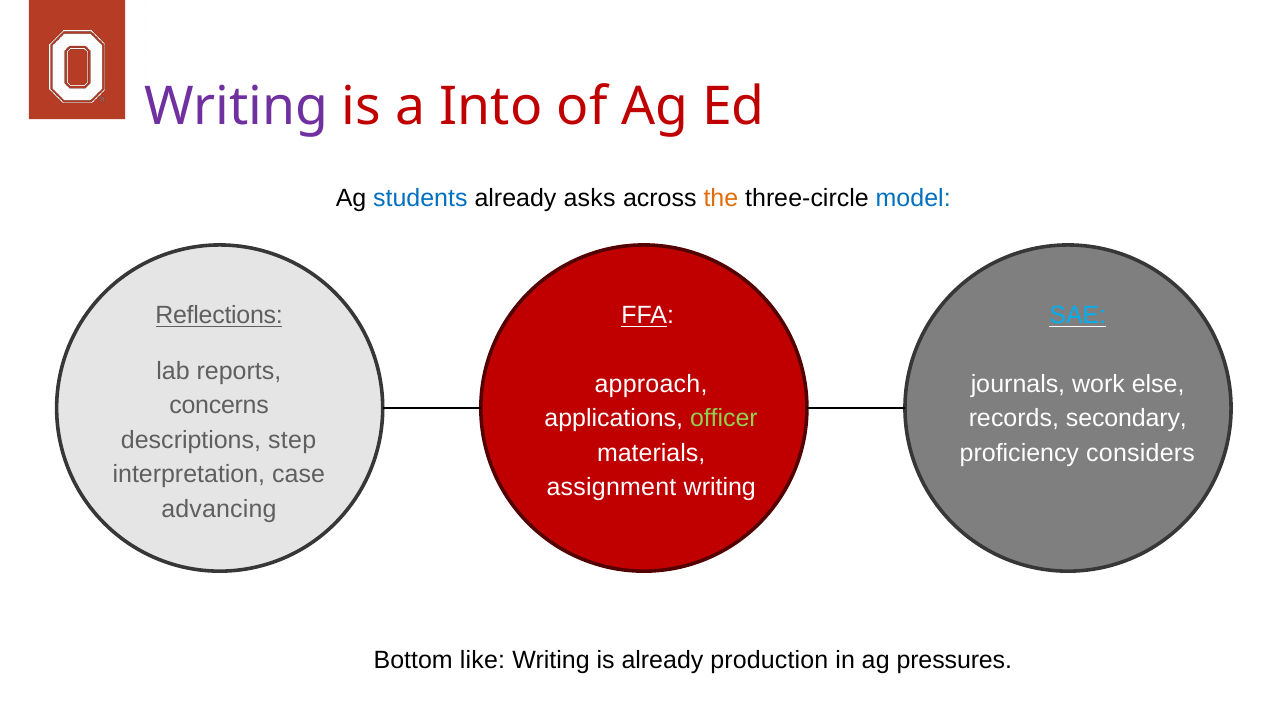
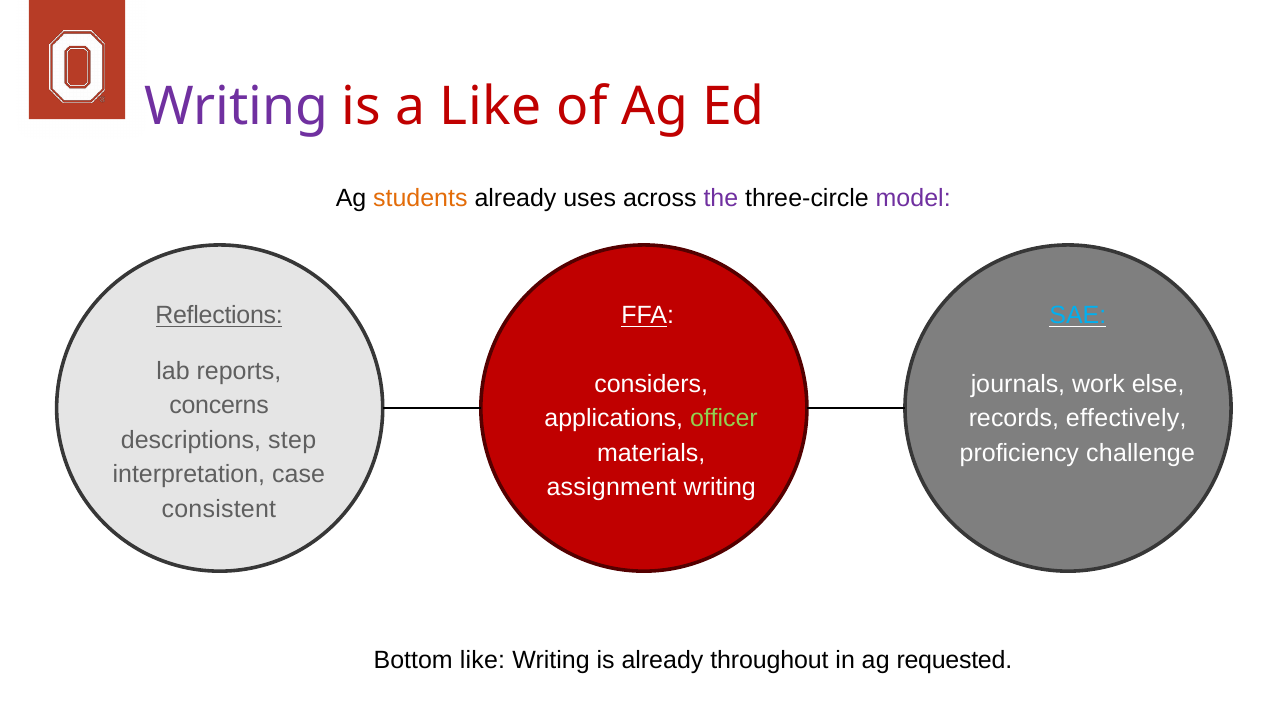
a Into: Into -> Like (491, 106)
students colour: blue -> orange (420, 198)
asks: asks -> uses (590, 198)
the colour: orange -> purple (721, 198)
model colour: blue -> purple (913, 198)
approach: approach -> considers (651, 384)
secondary: secondary -> effectively (1126, 419)
considers: considers -> challenge (1141, 453)
advancing: advancing -> consistent (219, 509)
production: production -> throughout (769, 660)
pressures: pressures -> requested (954, 660)
